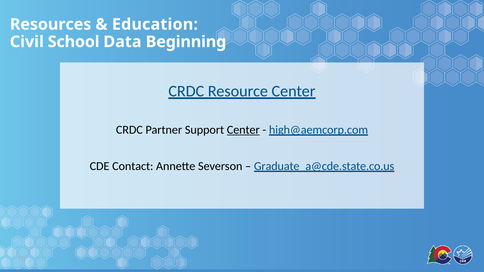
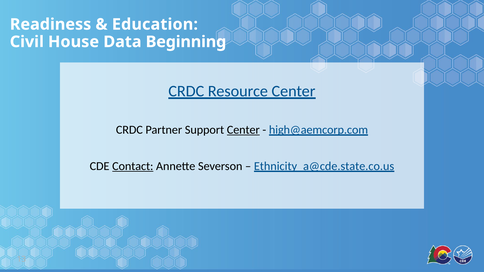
Resources: Resources -> Readiness (51, 24)
School: School -> House (74, 42)
Contact underline: none -> present (133, 166)
Graduate_a@cde.state.co.us: Graduate_a@cde.state.co.us -> Ethnicity_a@cde.state.co.us (324, 166)
